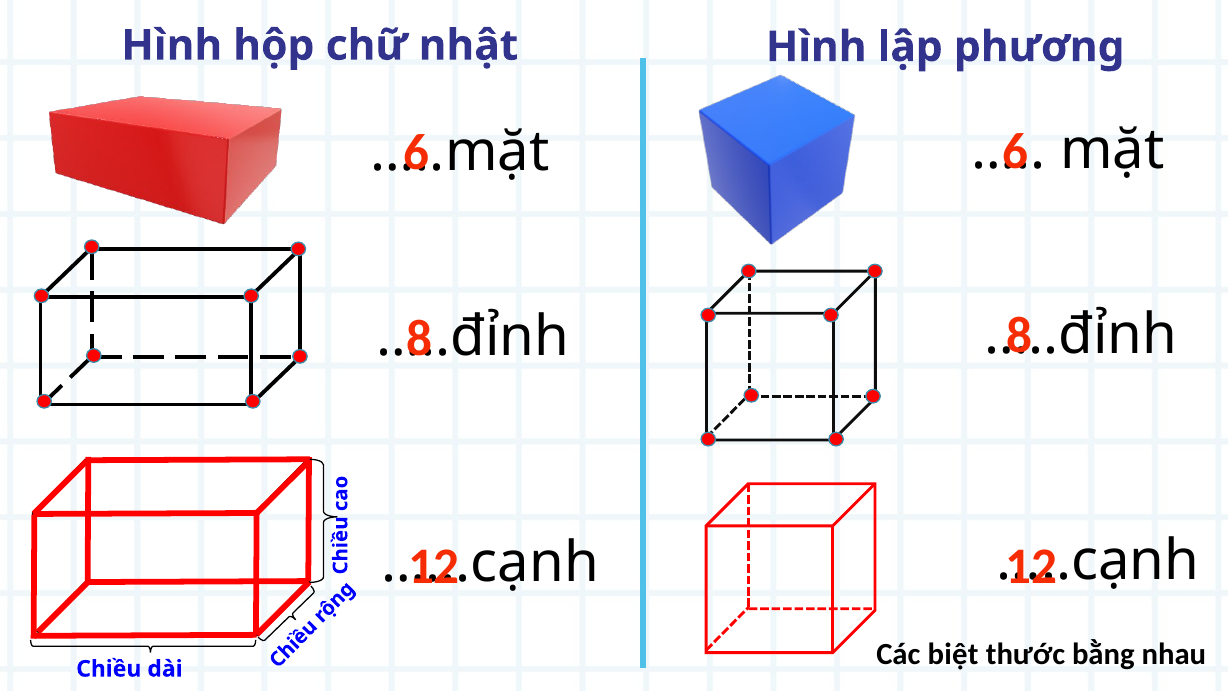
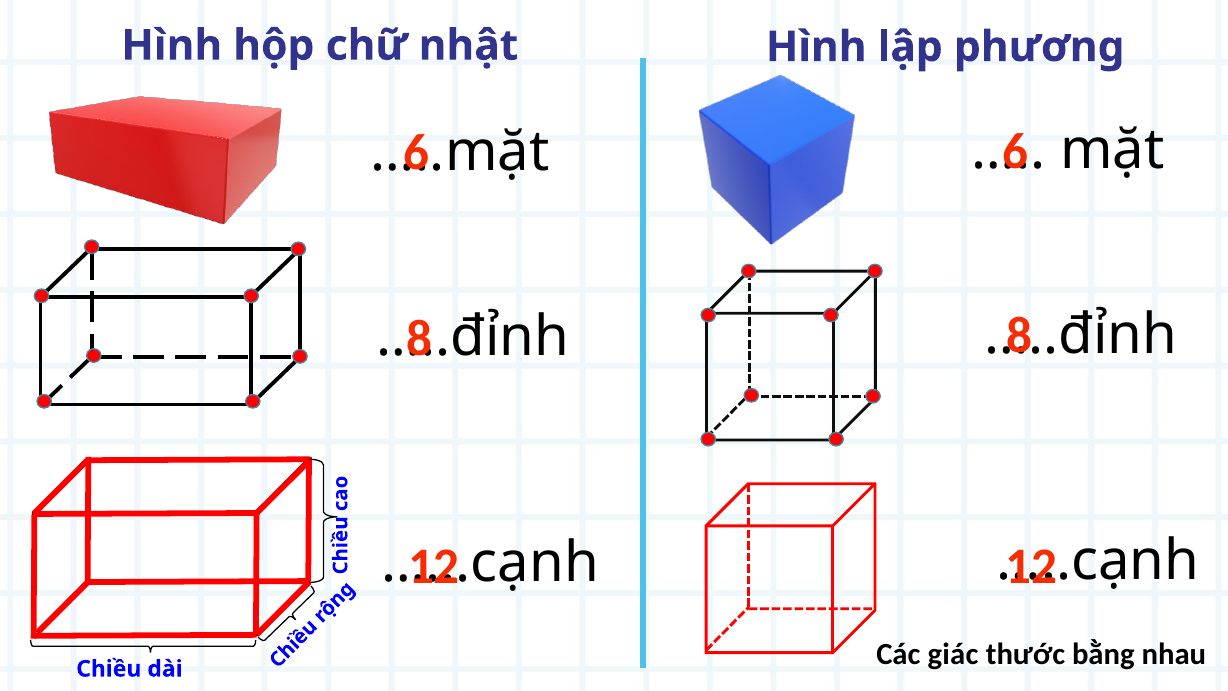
biệt: biệt -> giác (953, 654)
